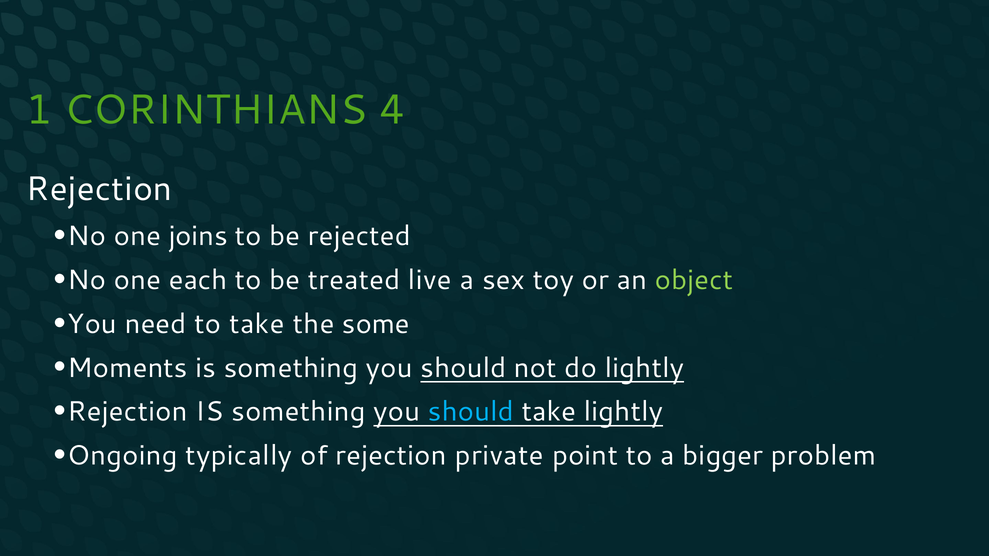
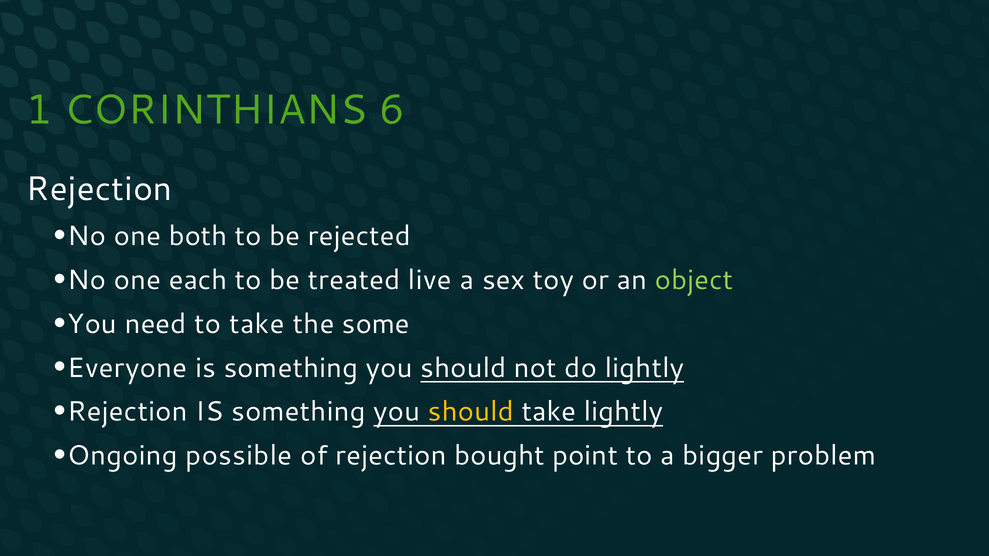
4: 4 -> 6 (392, 110)
joins: joins -> both (198, 236)
Moments: Moments -> Everyone (127, 368)
should colour: light blue -> yellow (471, 412)
typically: typically -> possible (239, 456)
private: private -> bought (500, 456)
